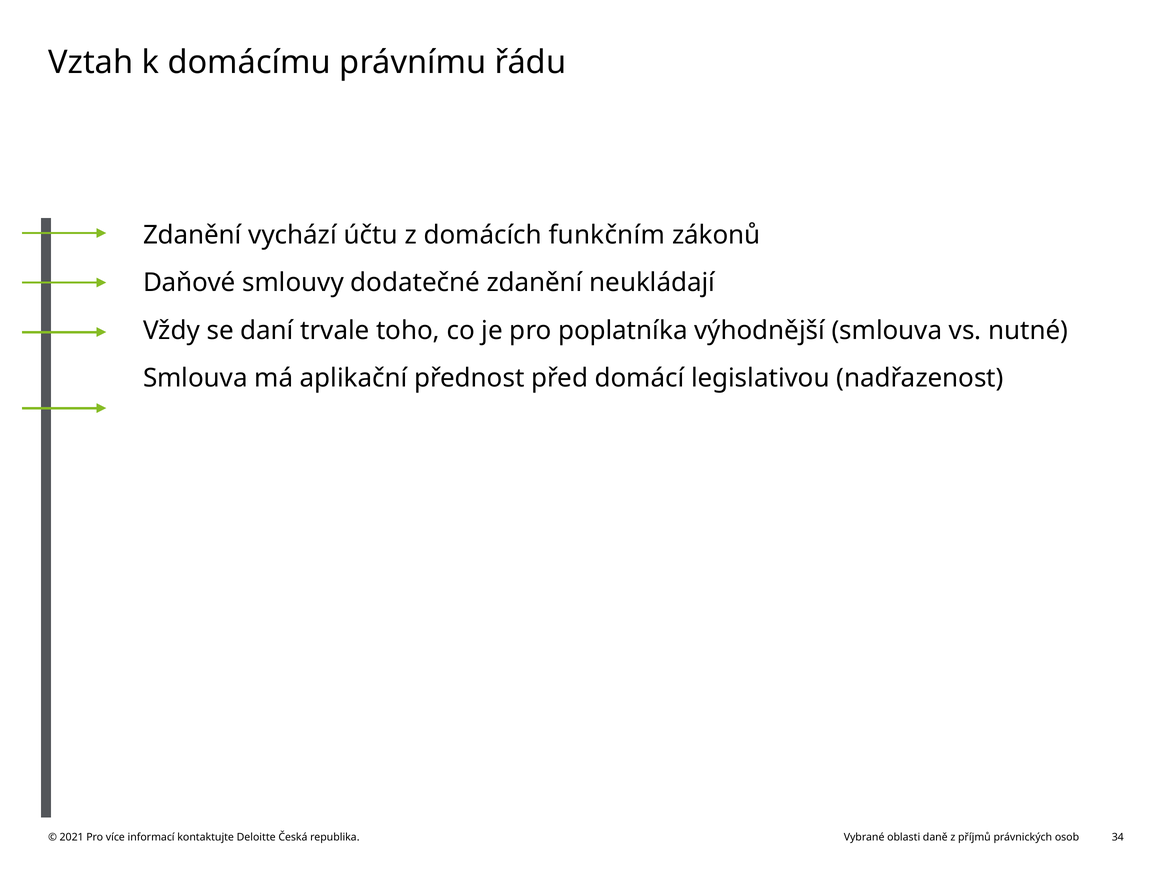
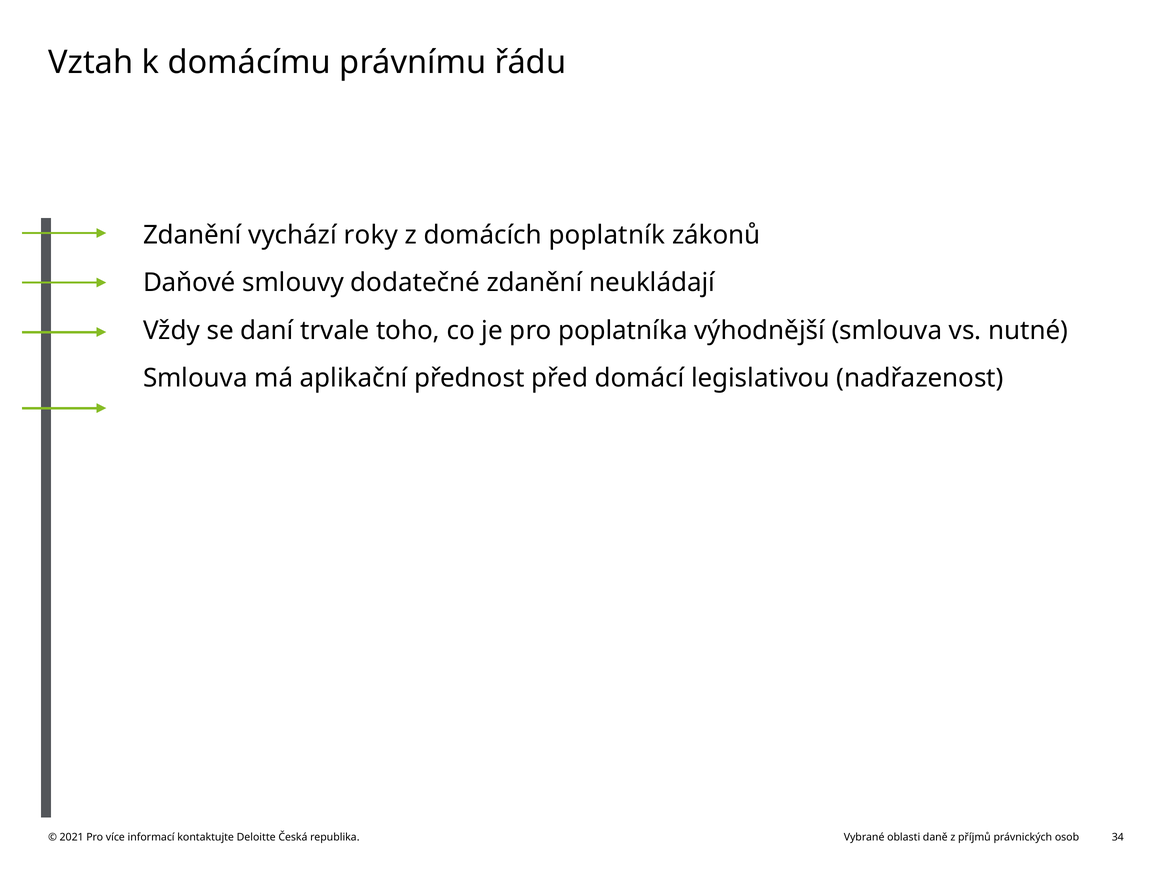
účtu: účtu -> roky (371, 235)
funkčním: funkčním -> poplatník (607, 235)
